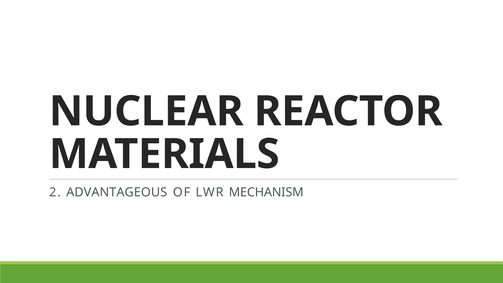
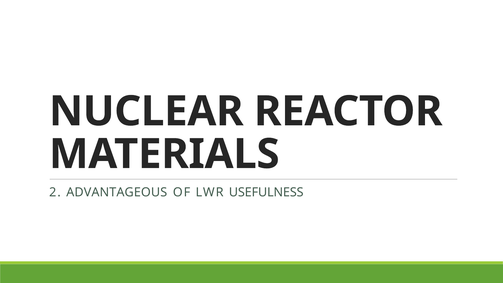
MECHANISM: MECHANISM -> USEFULNESS (266, 192)
